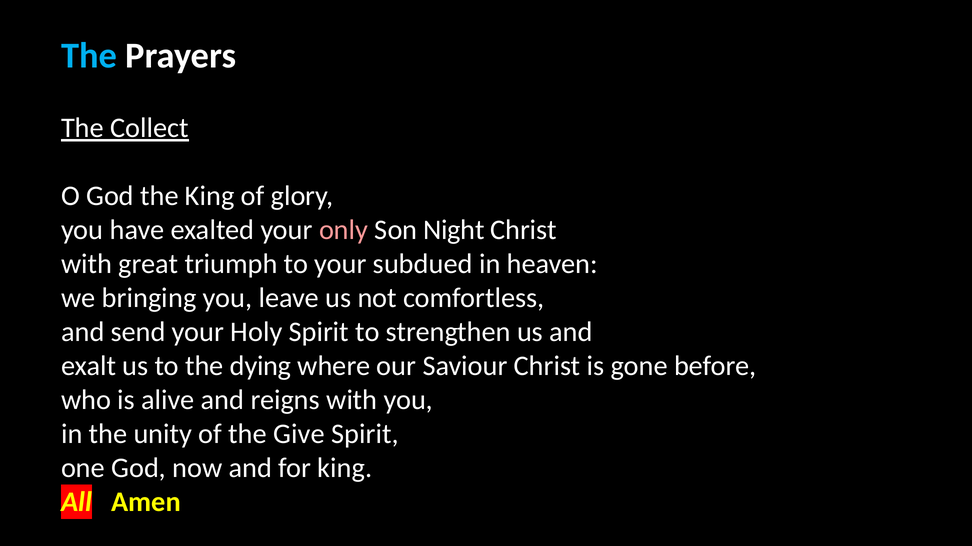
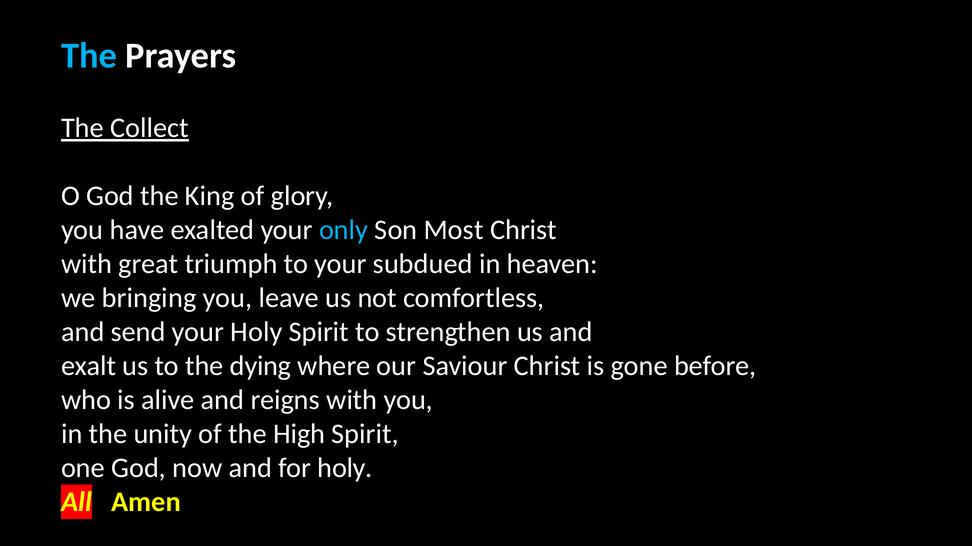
only colour: pink -> light blue (344, 230)
Night: Night -> Most (454, 230)
Give: Give -> High (299, 435)
for king: king -> holy (345, 469)
